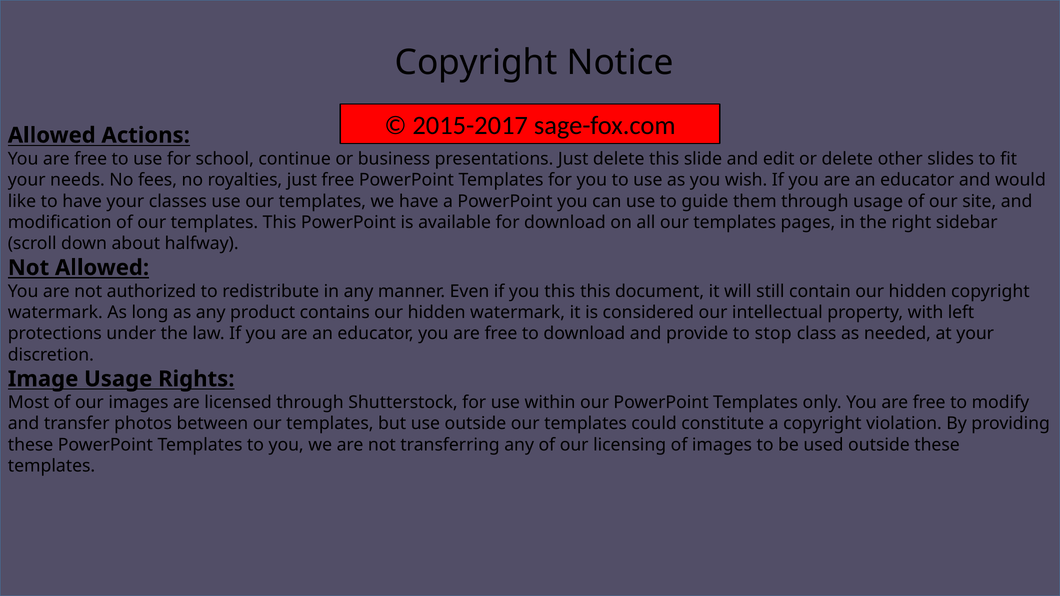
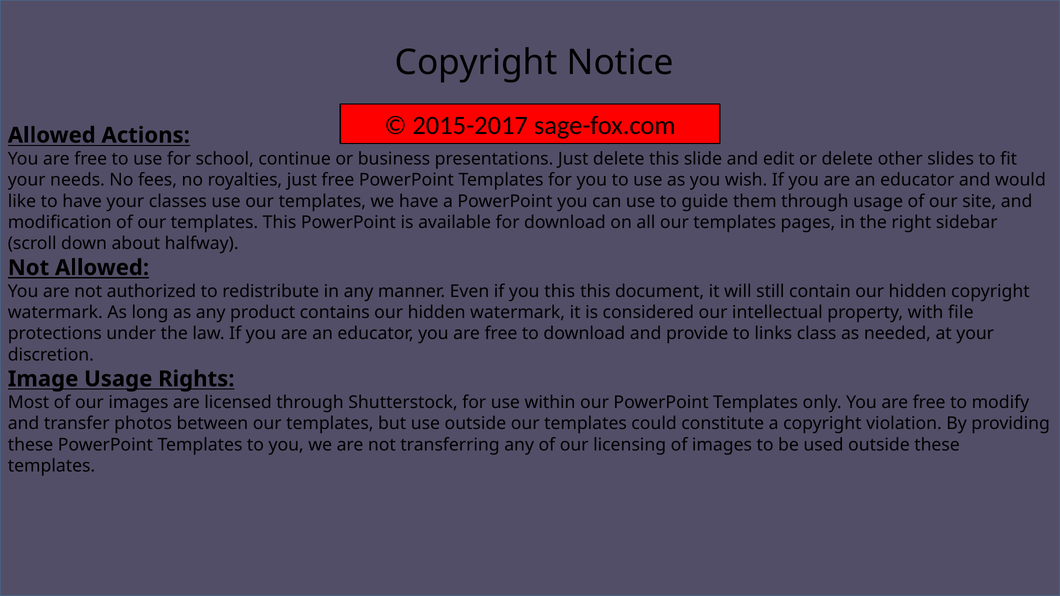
left: left -> file (961, 313)
stop: stop -> links (773, 334)
